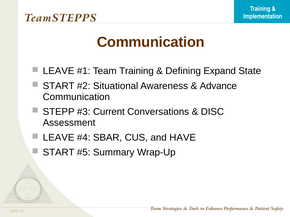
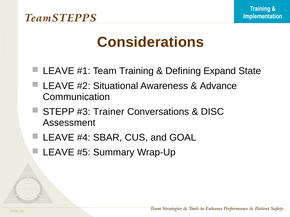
Communication: Communication -> Considerations (151, 42)
START: START -> LEAVE (59, 86)
Current: Current -> Trainer (109, 112)
HAVE: HAVE -> GOAL (183, 138)
START: START -> LEAVE (59, 153)
